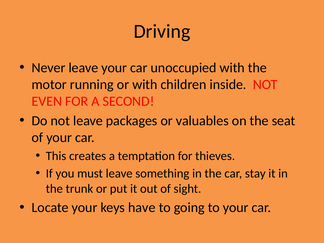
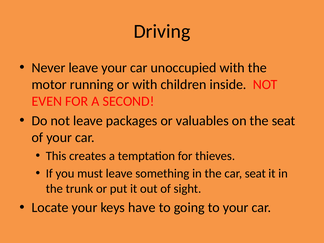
car stay: stay -> seat (255, 174)
